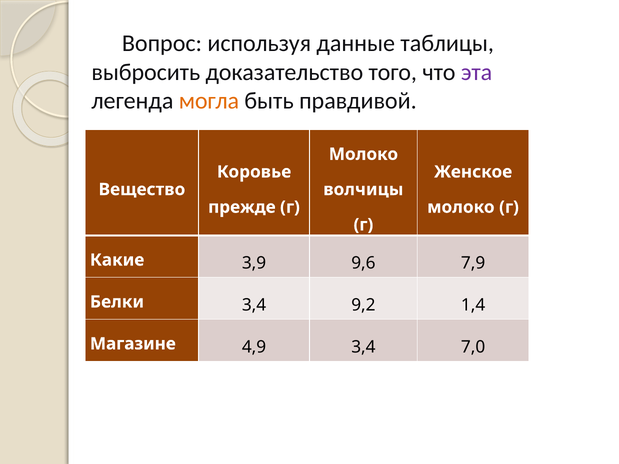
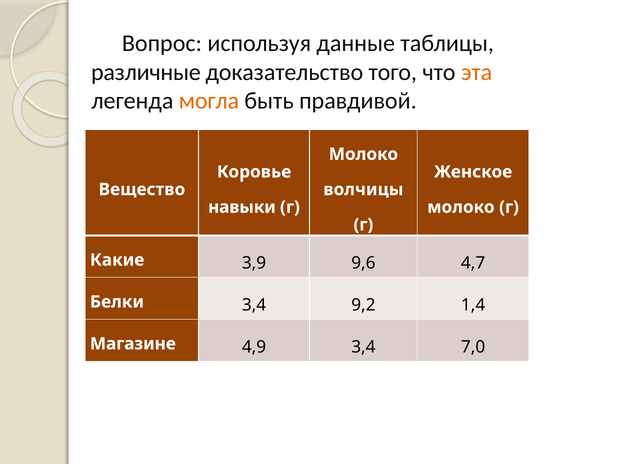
выбросить: выбросить -> различные (146, 72)
эта colour: purple -> orange (477, 72)
прежде: прежде -> навыки (242, 207)
7,9: 7,9 -> 4,7 (473, 263)
